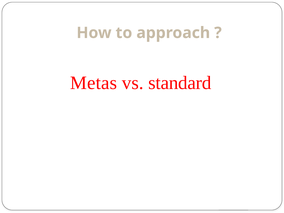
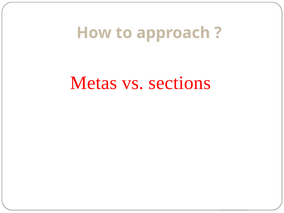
standard: standard -> sections (180, 83)
